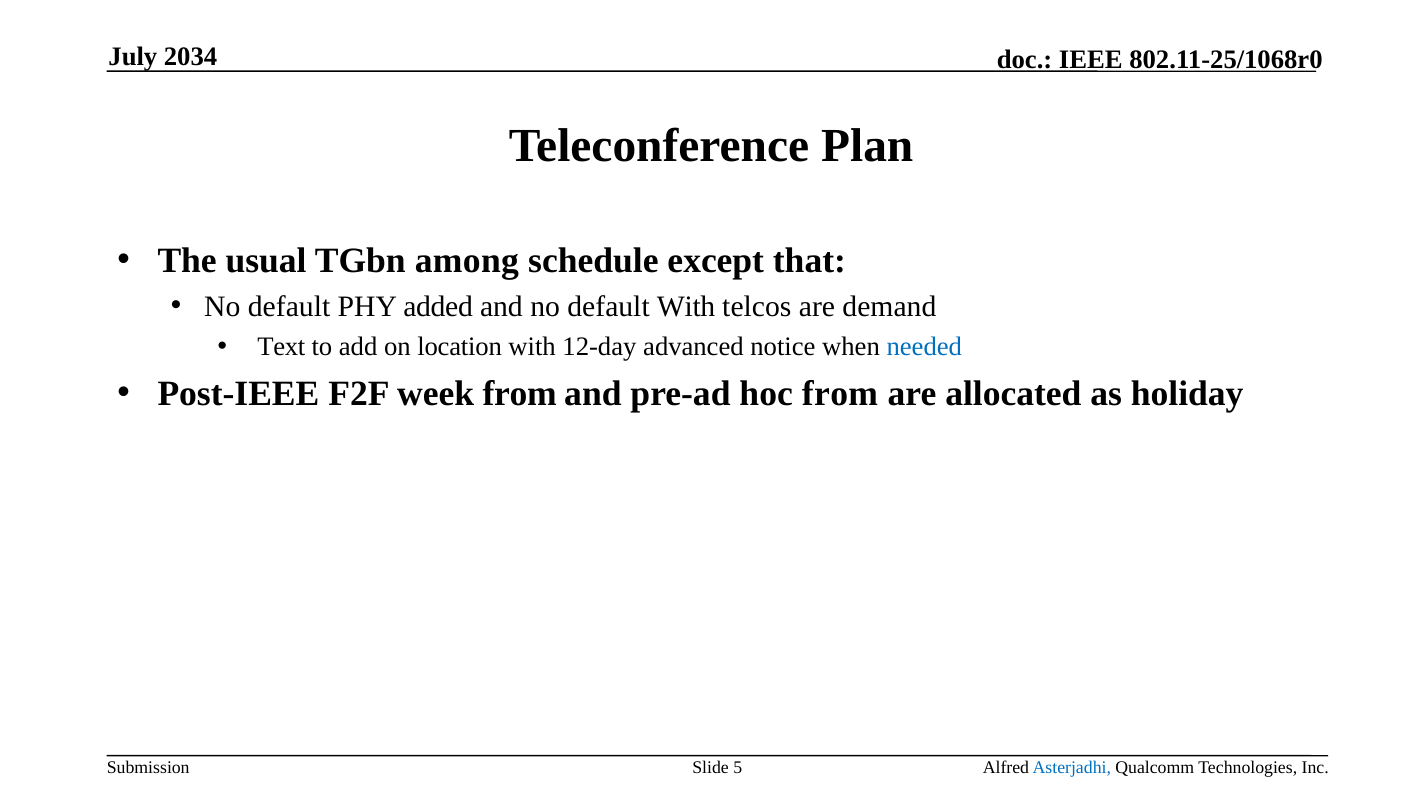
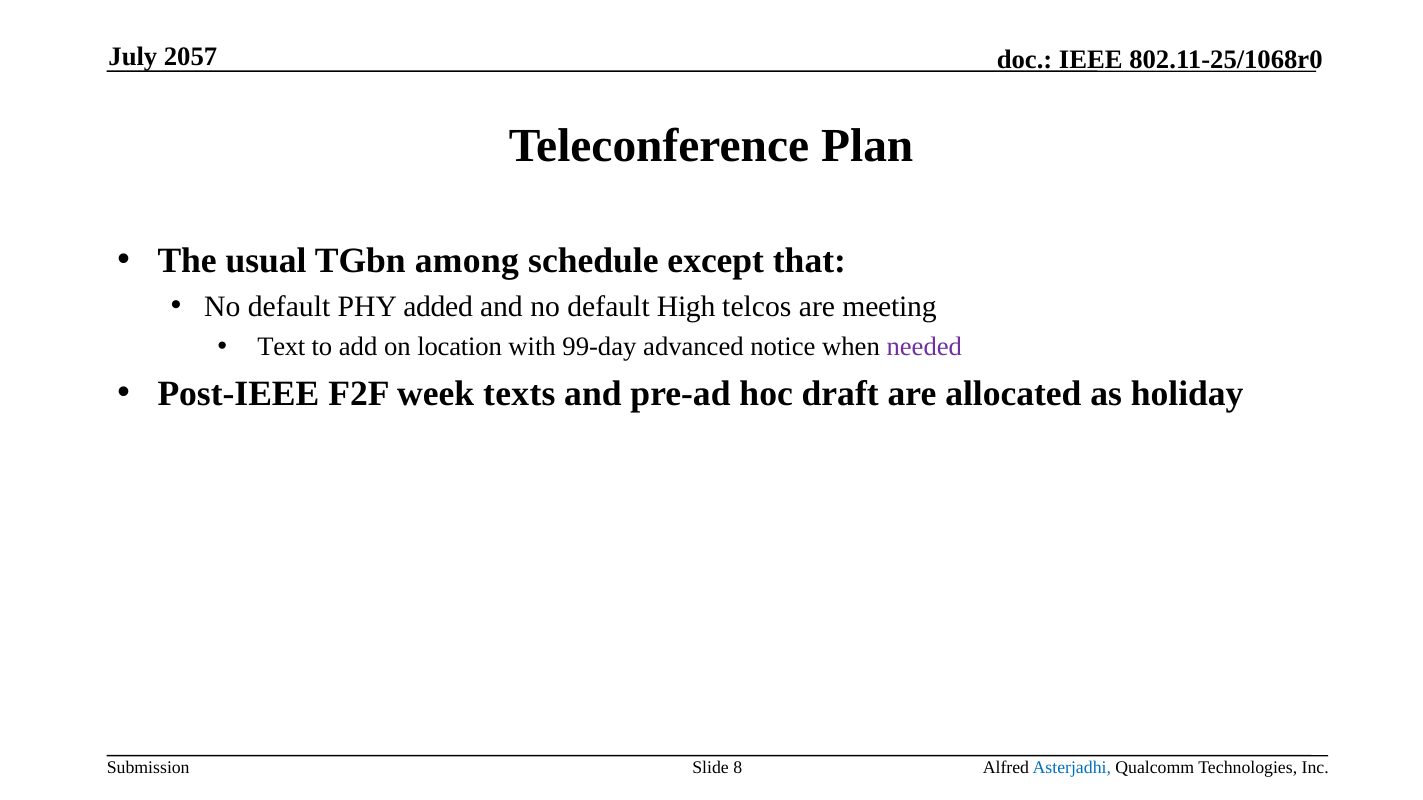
2034: 2034 -> 2057 (191, 57)
default With: With -> High (686, 307)
demand: demand -> meeting (890, 307)
12-day: 12-day -> 99-day (599, 347)
needed colour: blue -> purple (924, 347)
week from: from -> texts (519, 394)
hoc from: from -> draft (840, 394)
5: 5 -> 8 (738, 768)
